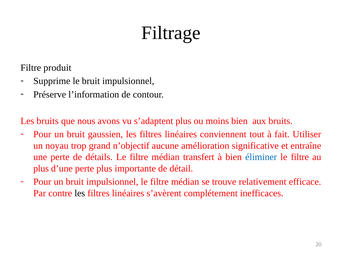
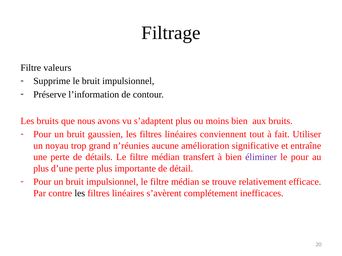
produit: produit -> valeurs (57, 68)
n’objectif: n’objectif -> n’réunies (131, 146)
éliminer colour: blue -> purple (261, 157)
filtre: filtre -> pour (300, 157)
